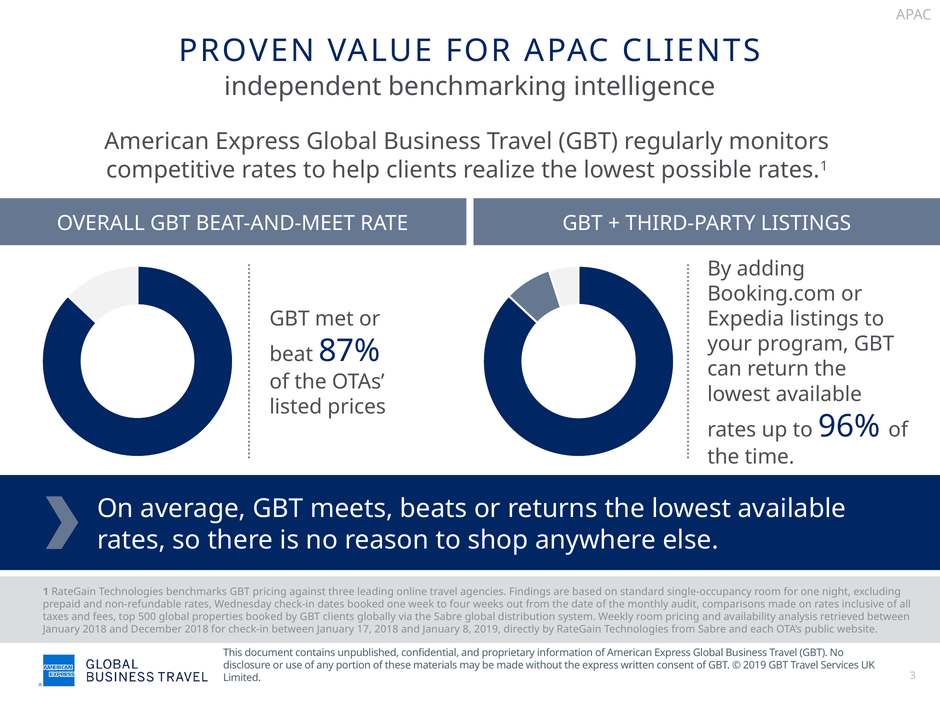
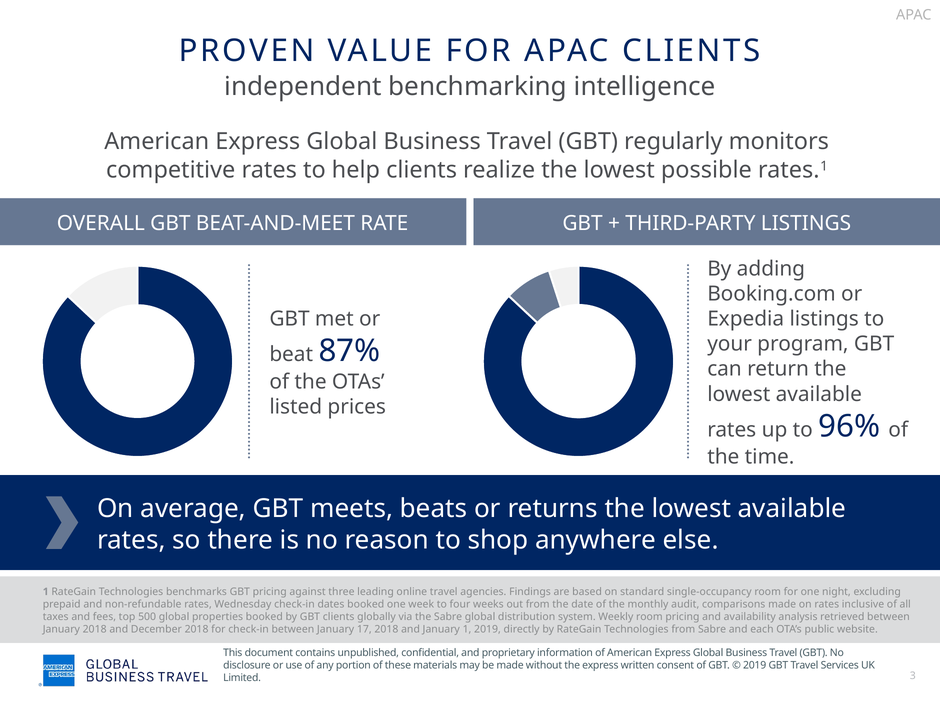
January 8: 8 -> 1 (467, 629)
